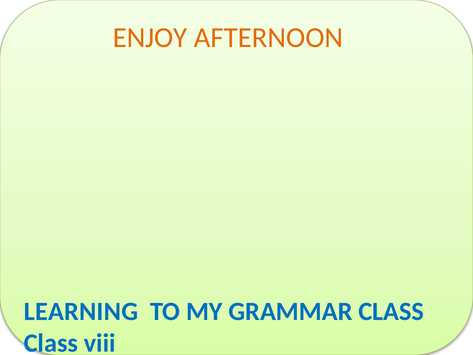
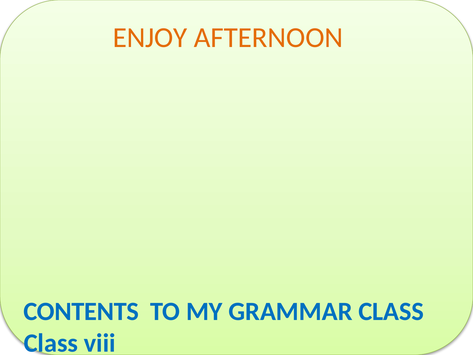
LEARNING: LEARNING -> CONTENTS (81, 311)
